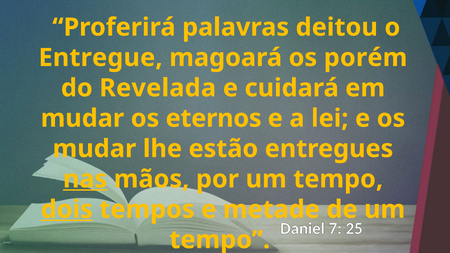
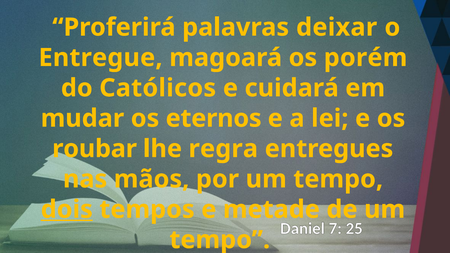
deitou: deitou -> deixar (337, 27)
Revelada: Revelada -> Católicos (158, 88)
mudar: mudar -> roubar (95, 149)
estão: estão -> regra (223, 149)
nas underline: present -> none (85, 179)
